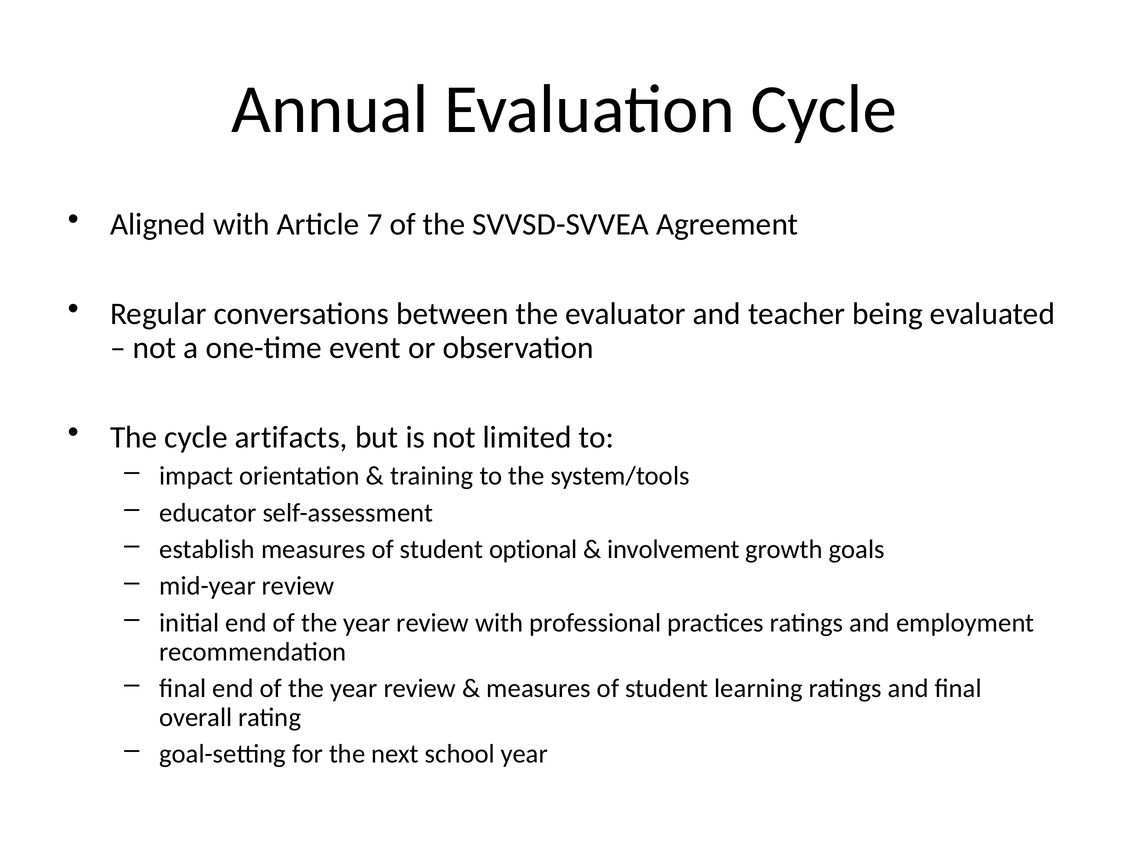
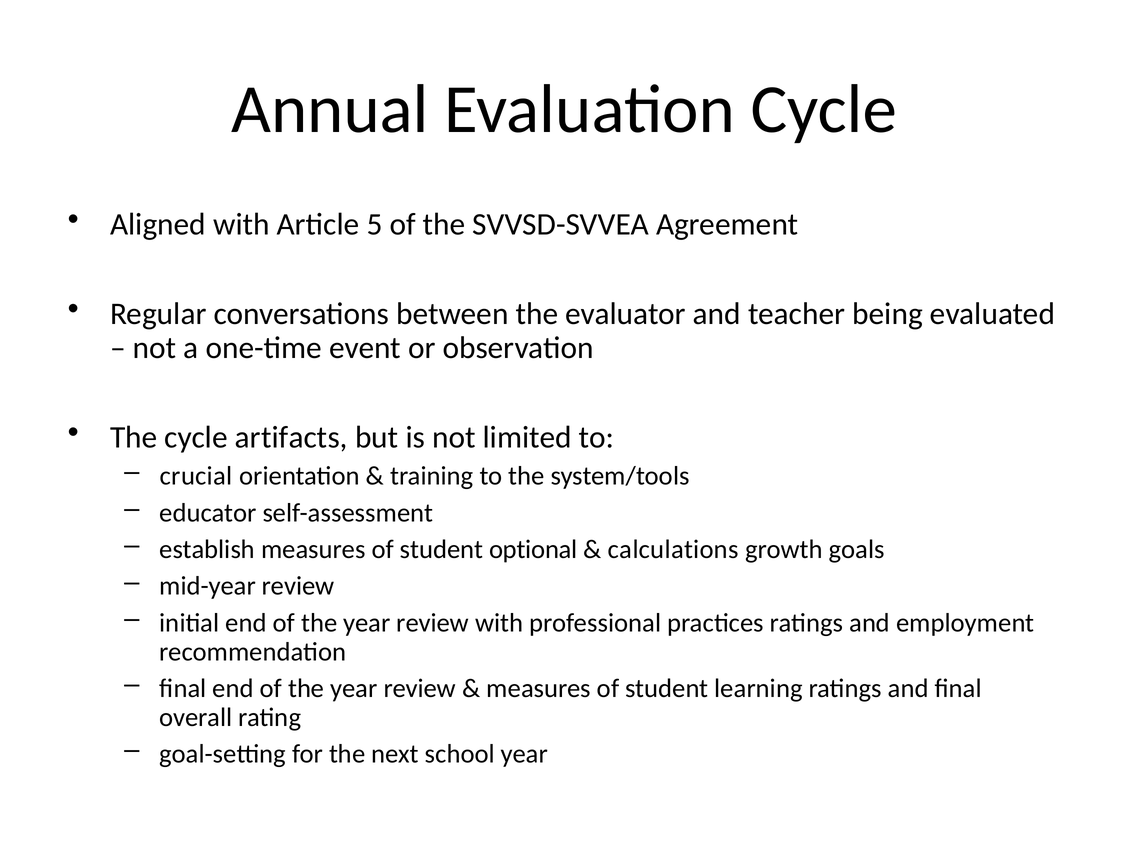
7: 7 -> 5 (375, 224)
impact: impact -> crucial (196, 476)
involvement: involvement -> calculations (673, 549)
